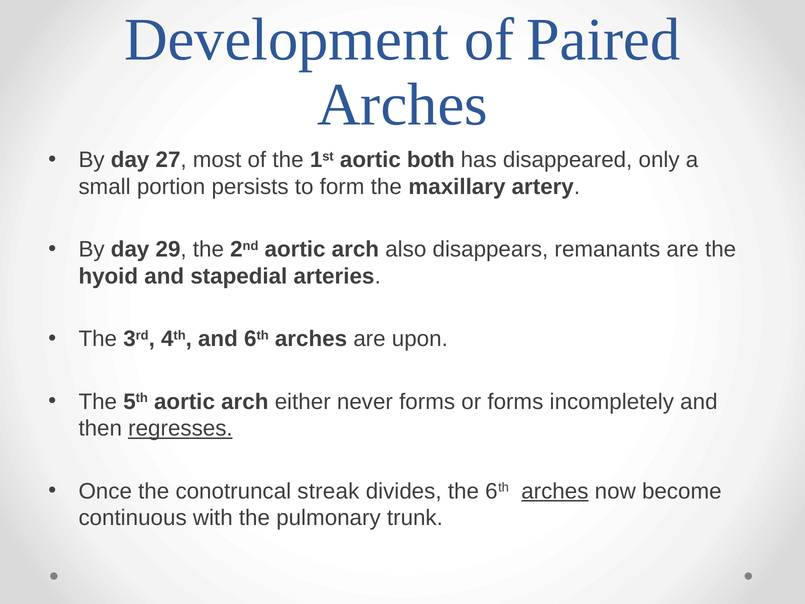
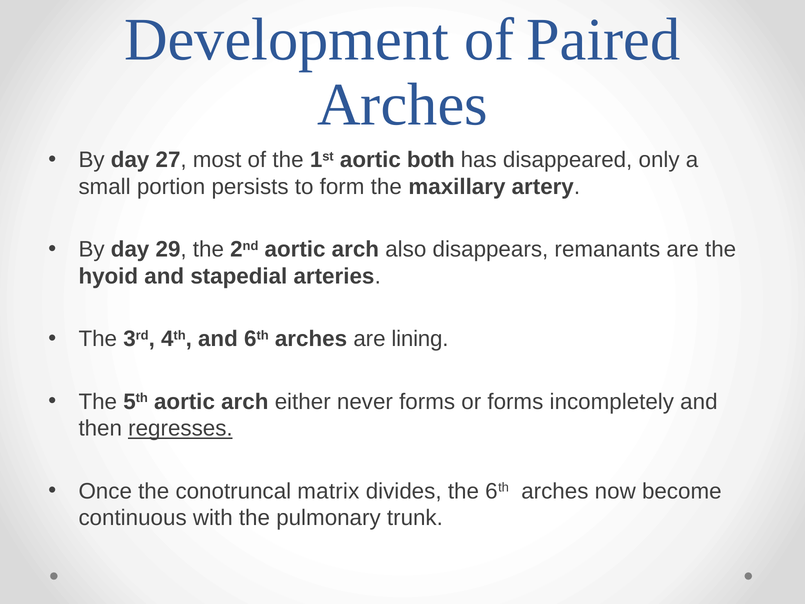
upon: upon -> lining (420, 339)
streak: streak -> matrix (328, 491)
arches underline: present -> none (555, 491)
